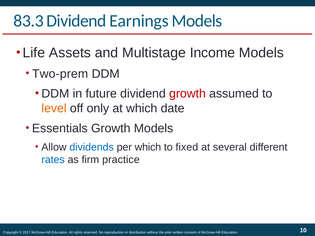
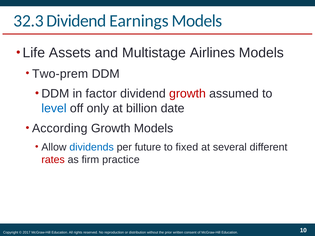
83.3: 83.3 -> 32.3 (29, 21)
Income: Income -> Airlines (212, 53)
future: future -> factor (101, 94)
level colour: orange -> blue (54, 109)
at which: which -> billion (142, 109)
Essentials: Essentials -> According (60, 128)
per which: which -> future (148, 147)
rates colour: blue -> red (53, 160)
